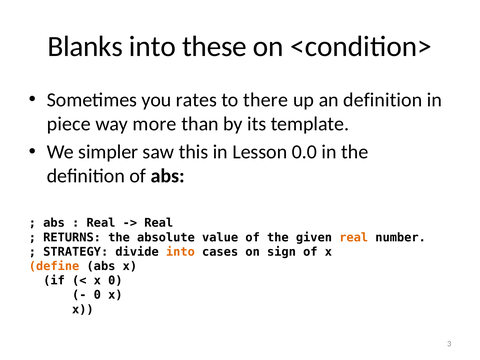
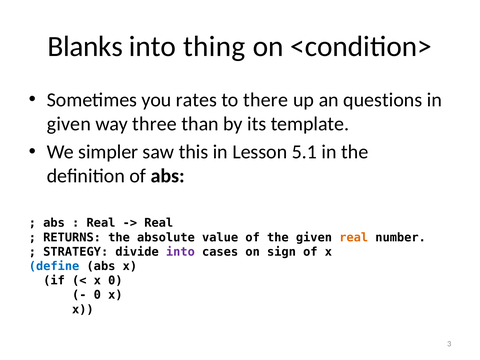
these: these -> thing (214, 46)
an definition: definition -> questions (383, 100)
piece: piece -> given (69, 124)
more: more -> three (155, 124)
0.0: 0.0 -> 5.1 (304, 152)
into colour: orange -> purple (180, 252)
define colour: orange -> blue (54, 266)
